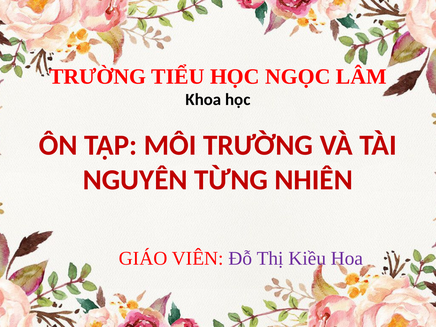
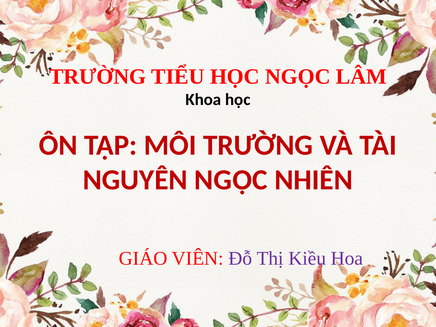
NGUYÊN TỪNG: TỪNG -> NGỌC (231, 180)
